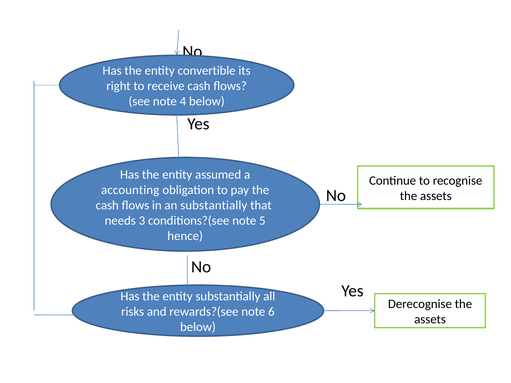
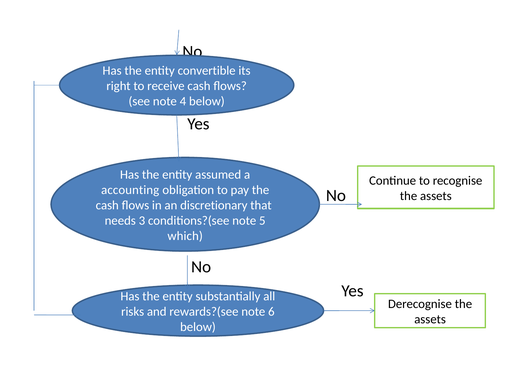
an substantially: substantially -> discretionary (214, 205)
hence: hence -> which (185, 236)
